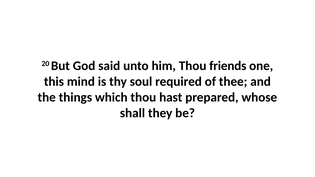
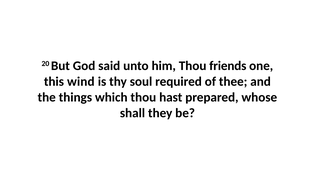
mind: mind -> wind (81, 82)
